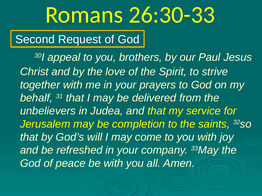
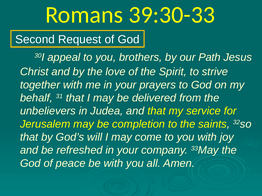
26:30-33: 26:30-33 -> 39:30-33 (172, 15)
Paul: Paul -> Path (210, 58)
